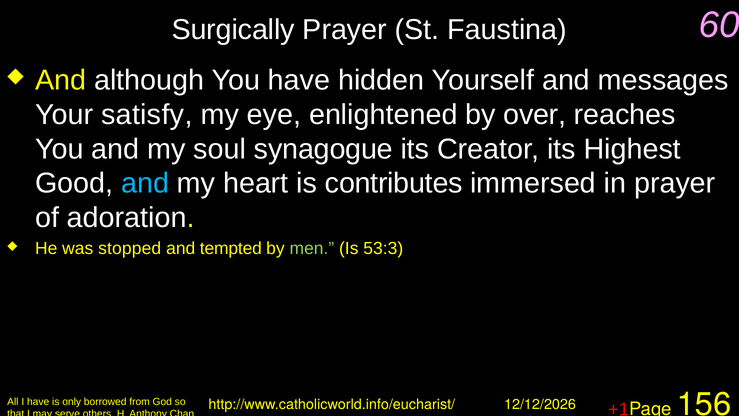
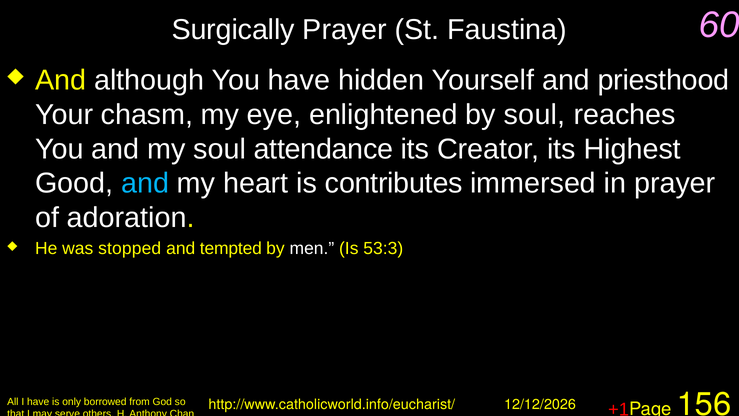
messages: messages -> priesthood (663, 80)
satisfy: satisfy -> chasm (147, 114)
by over: over -> soul (535, 114)
synagogue: synagogue -> attendance (323, 149)
men colour: light green -> white (312, 248)
